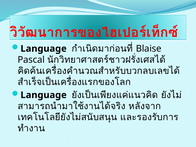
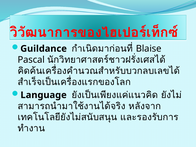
Language: Language -> Guildance (44, 49)
